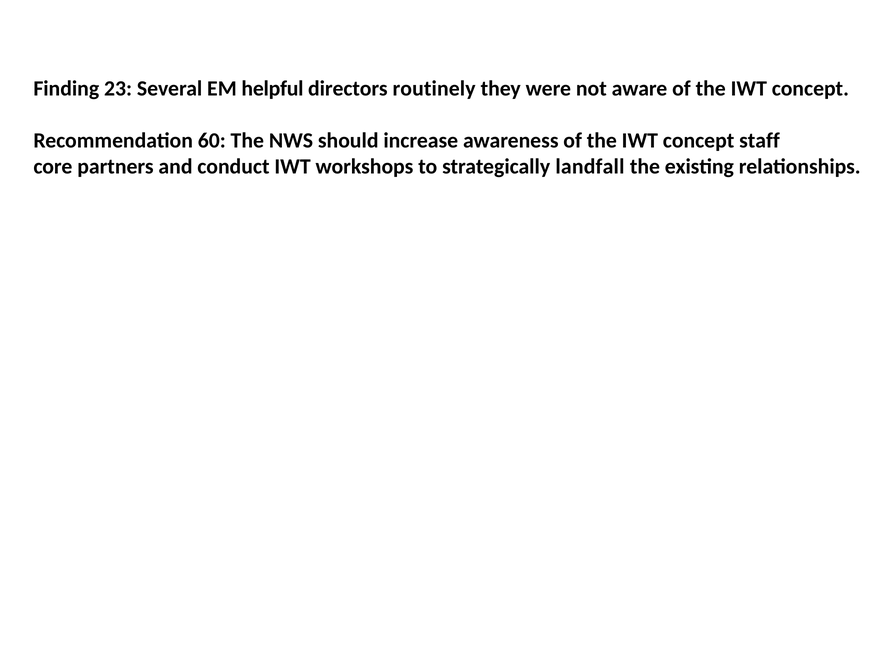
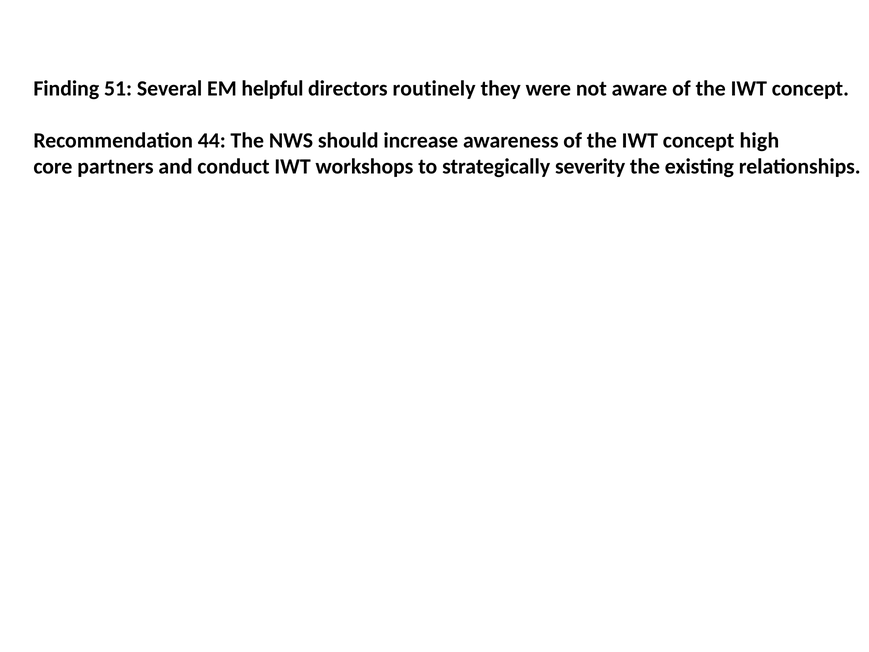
23: 23 -> 51 (118, 88)
60: 60 -> 44 (212, 140)
staff: staff -> high (759, 140)
landfall: landfall -> severity (590, 167)
